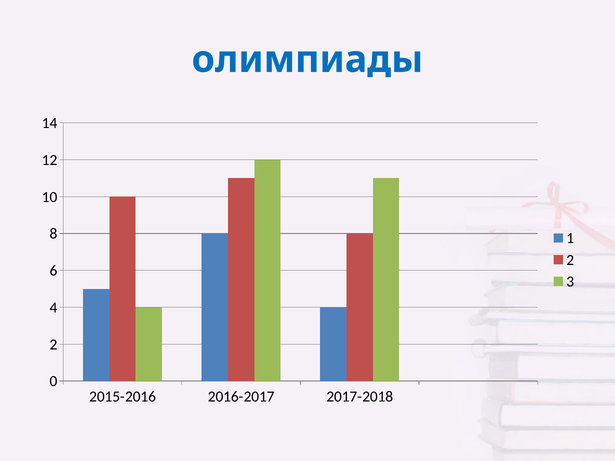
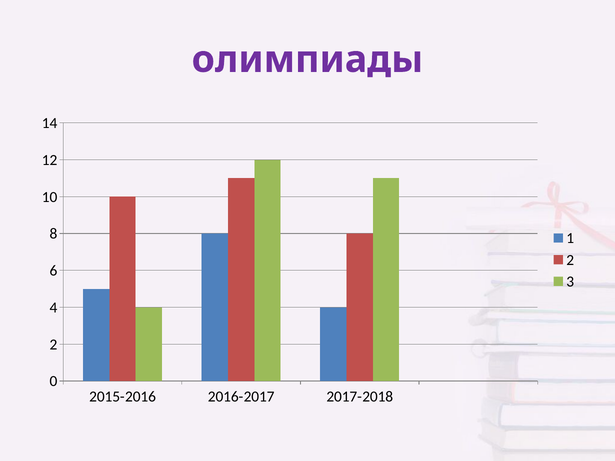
олимпиады colour: blue -> purple (307, 60)
